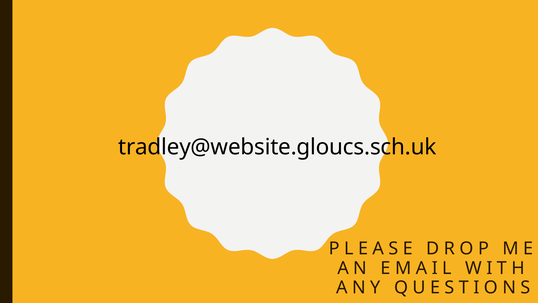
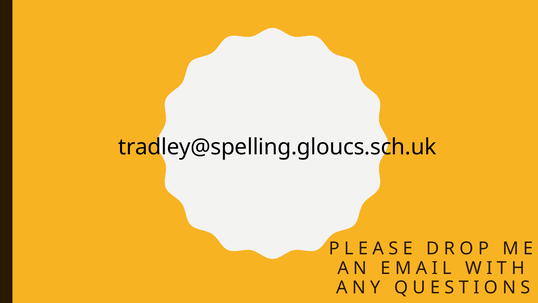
tradley@website.gloucs.sch.uk: tradley@website.gloucs.sch.uk -> tradley@spelling.gloucs.sch.uk (277, 147)
